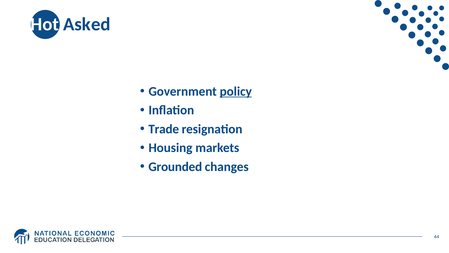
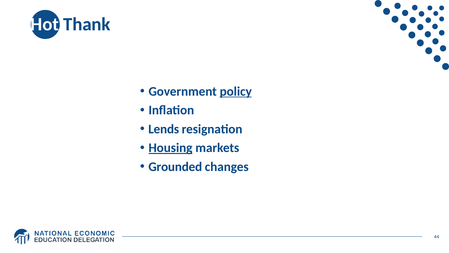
Asked: Asked -> Thank (87, 24)
Trade: Trade -> Lends (164, 129)
Housing underline: none -> present (170, 148)
